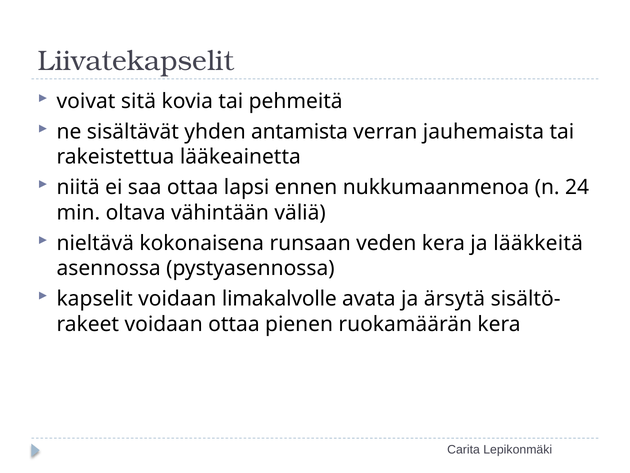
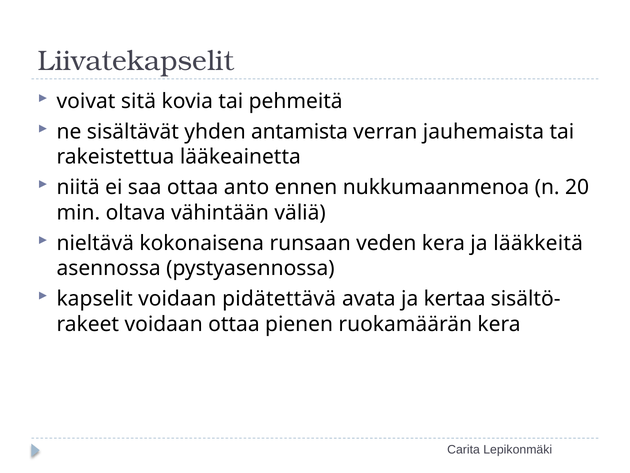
lapsi: lapsi -> anto (247, 187)
24: 24 -> 20 (577, 187)
limakalvolle: limakalvolle -> pidätettävä (279, 299)
ärsytä: ärsytä -> kertaa (455, 299)
